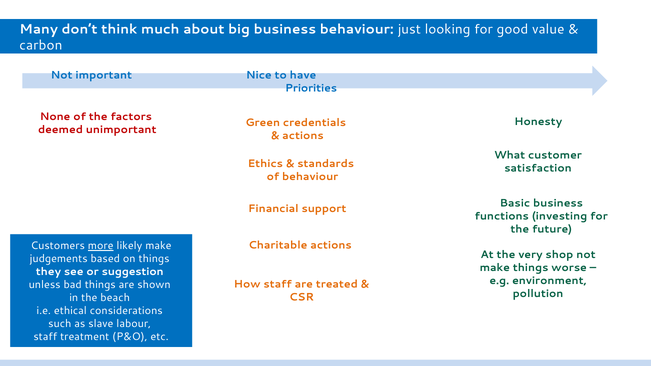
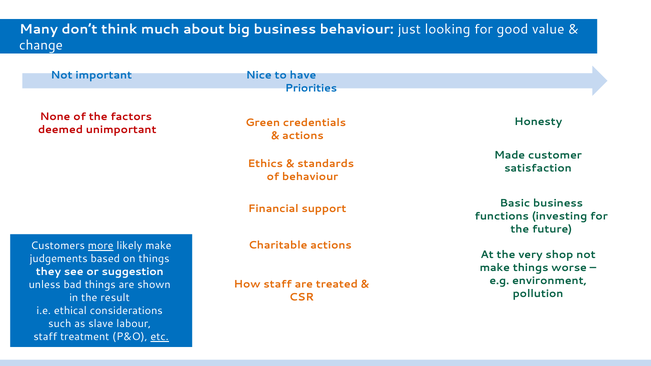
carbon: carbon -> change (41, 45)
What: What -> Made (510, 155)
beach: beach -> result (115, 298)
etc underline: none -> present (160, 337)
